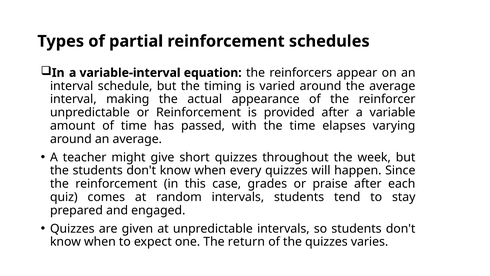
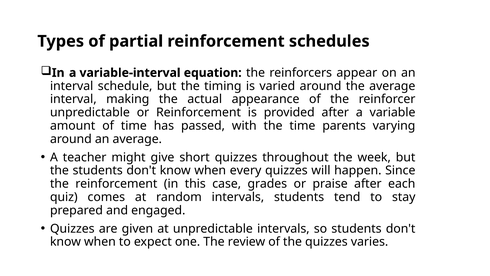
elapses: elapses -> parents (344, 126)
return: return -> review (247, 242)
